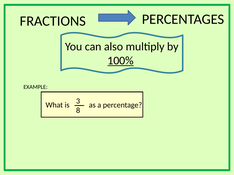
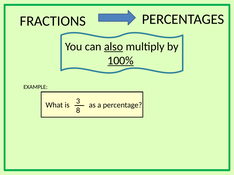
also underline: none -> present (114, 47)
